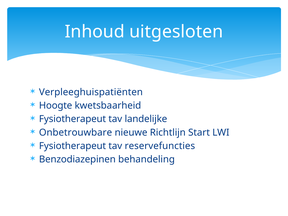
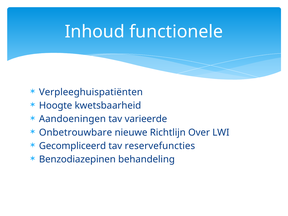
uitgesloten: uitgesloten -> functionele (176, 32)
Fysiotherapeut: Fysiotherapeut -> Aandoeningen (72, 119)
landelijke: landelijke -> varieerde (146, 119)
Start: Start -> Over (199, 132)
Fysiotherapeut: Fysiotherapeut -> Gecompliceerd (73, 146)
